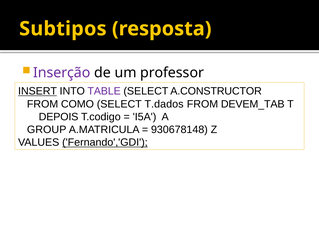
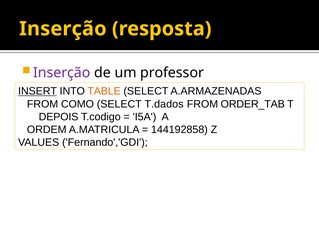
Subtipos: Subtipos -> Inserção (63, 29)
TABLE colour: purple -> orange (104, 91)
A.CONSTRUCTOR: A.CONSTRUCTOR -> A.ARMAZENADAS (216, 91)
DEVEM_TAB: DEVEM_TAB -> ORDER_TAB (253, 104)
GROUP: GROUP -> ORDEM (47, 129)
930678148: 930678148 -> 144192858 (179, 129)
Fernando','GDI underline: present -> none (105, 142)
